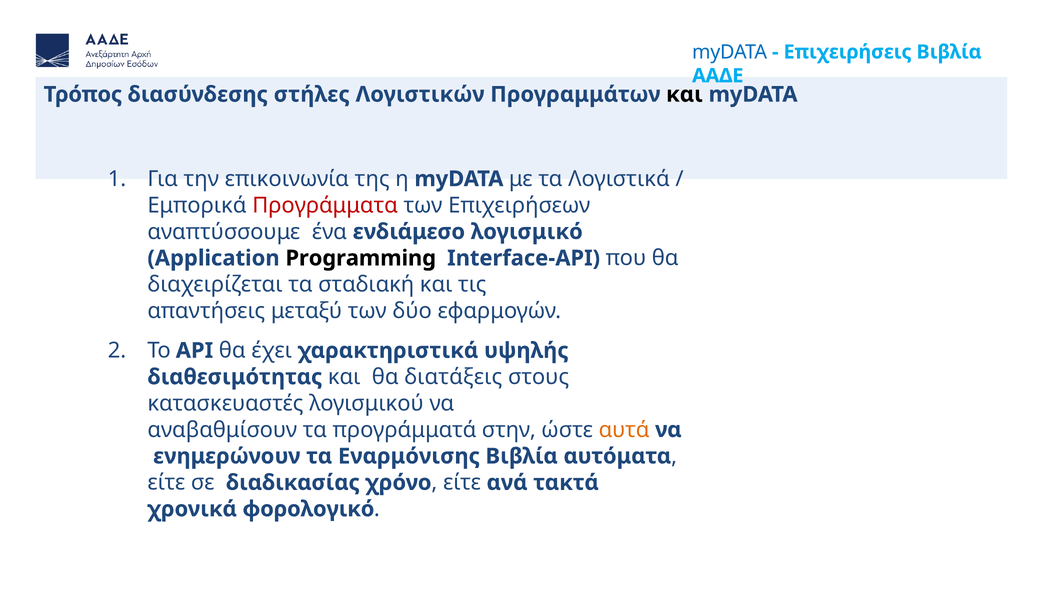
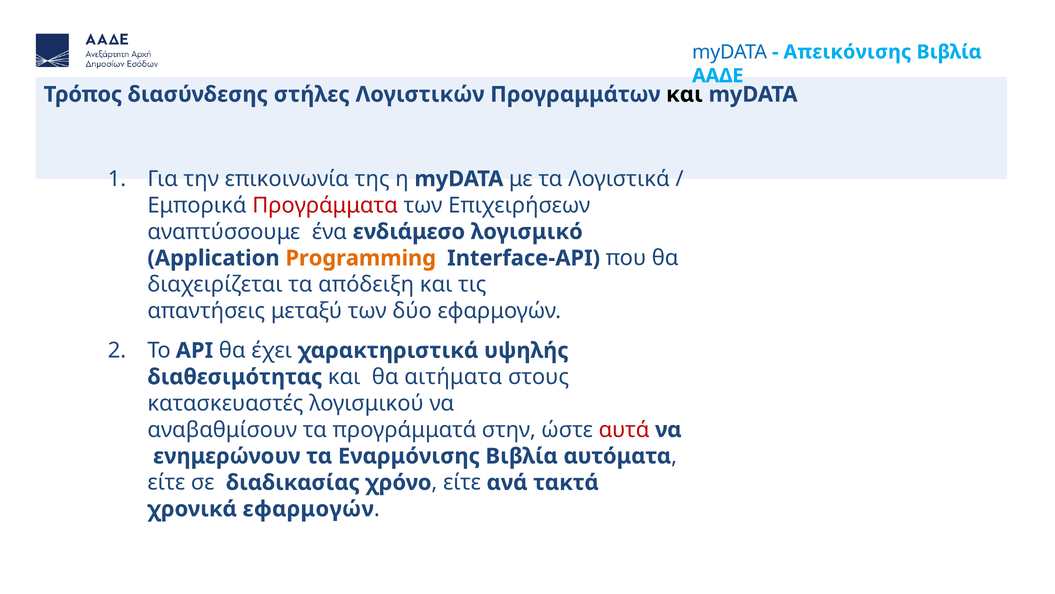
Επιχειρήσεις: Επιχειρήσεις -> Απεικόνισης (847, 52)
Programming colour: black -> orange (361, 258)
σταδιακή: σταδιακή -> απόδειξη (366, 284)
διατάξεις: διατάξεις -> αιτήματα (453, 377)
αυτά colour: orange -> red (624, 429)
χρονικά φορολογικό: φορολογικό -> εφαρμογών (308, 509)
